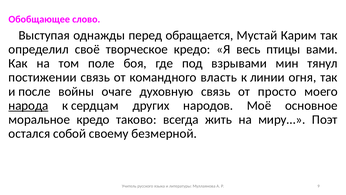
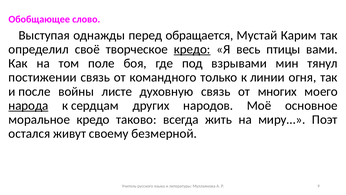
кредо underline: none -> present (192, 49)
власть: власть -> только (219, 77)
очаге: очаге -> листе (117, 91)
просто: просто -> многих (277, 91)
собой: собой -> живут (70, 133)
